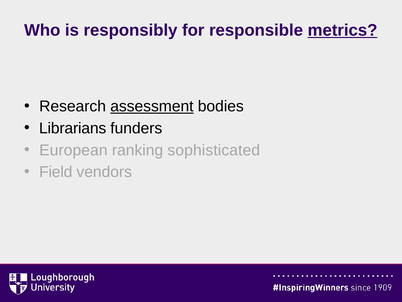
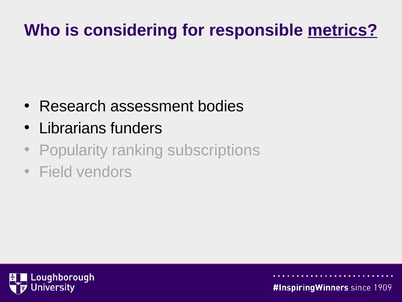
responsibly: responsibly -> considering (131, 30)
assessment underline: present -> none (152, 106)
European: European -> Popularity (73, 150)
sophisticated: sophisticated -> subscriptions (214, 150)
